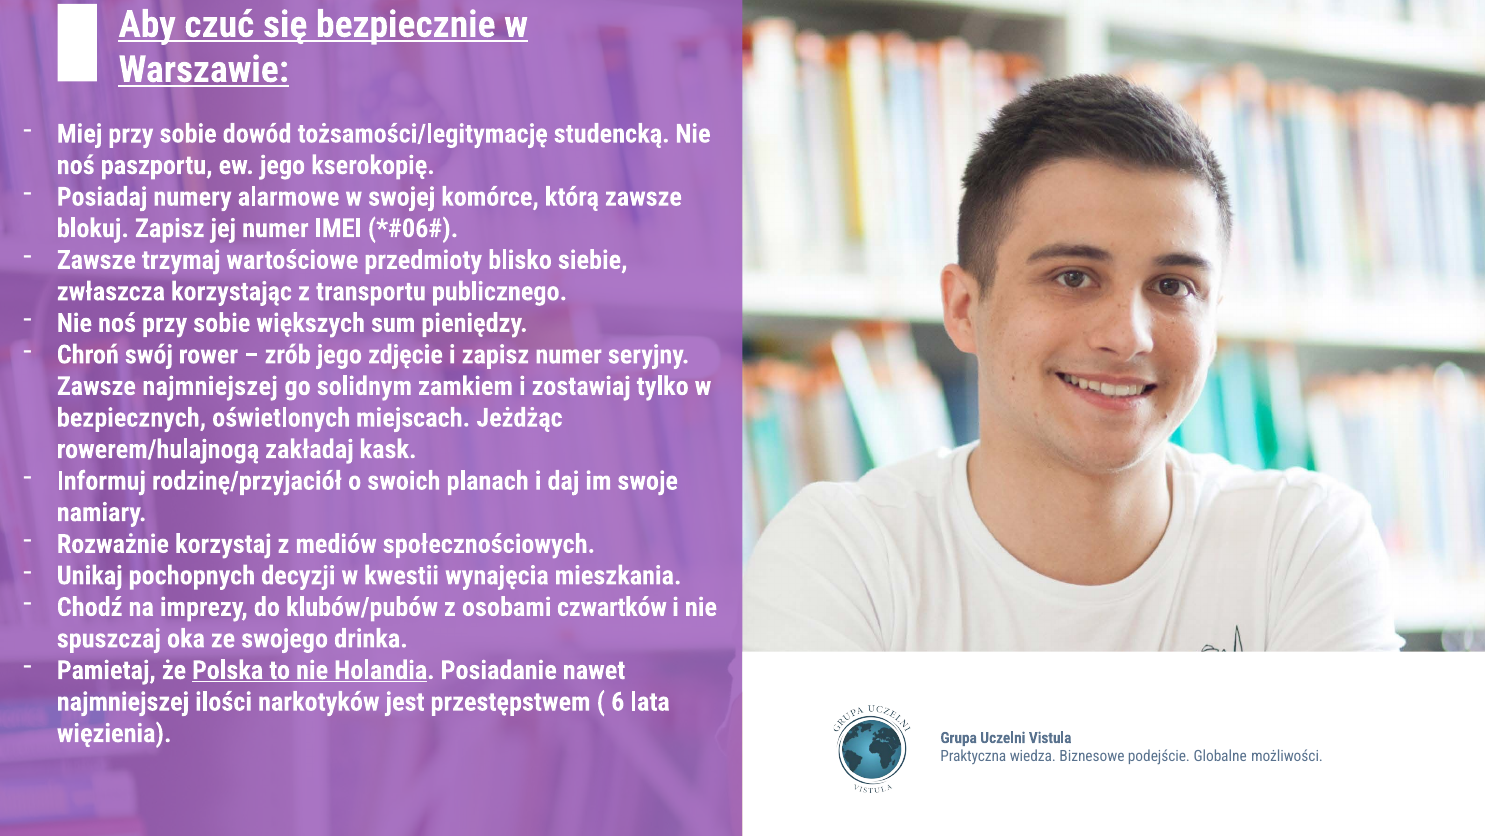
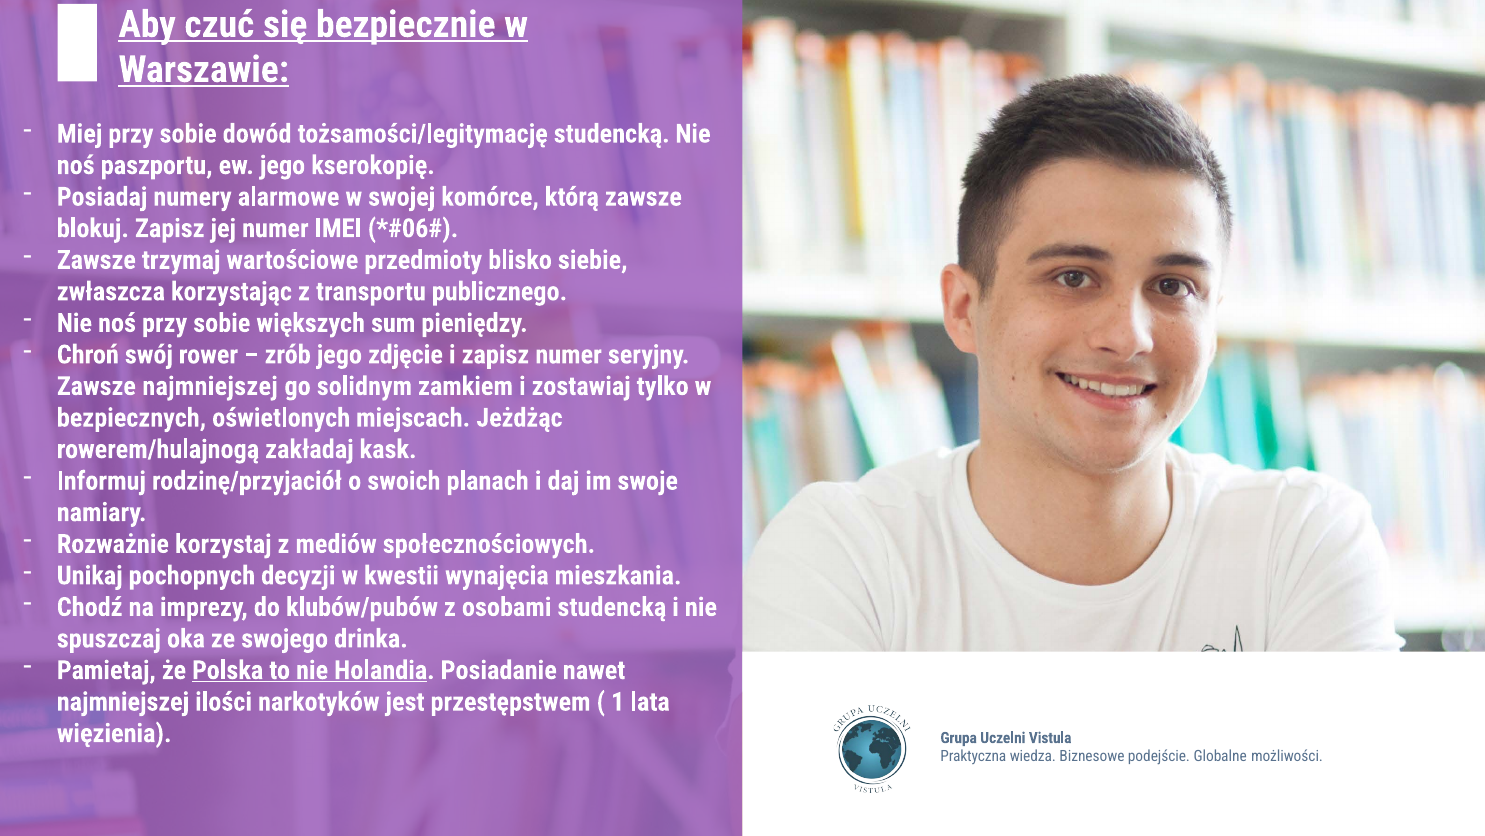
osobami czwartków: czwartków -> studencką (612, 607)
6: 6 -> 1 (618, 701)
